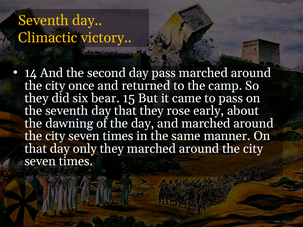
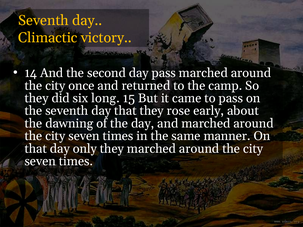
bear: bear -> long (106, 98)
